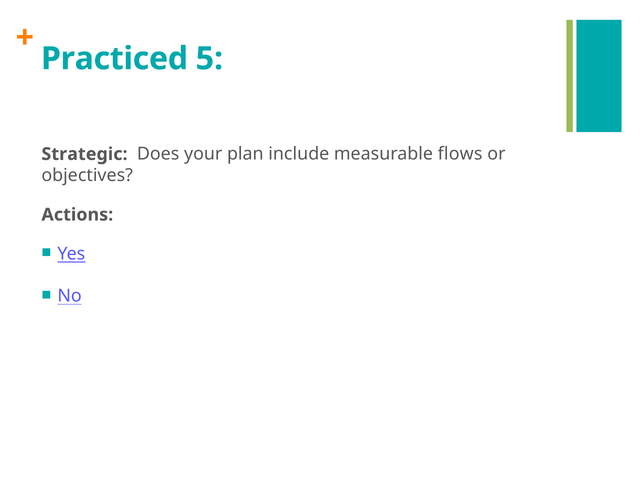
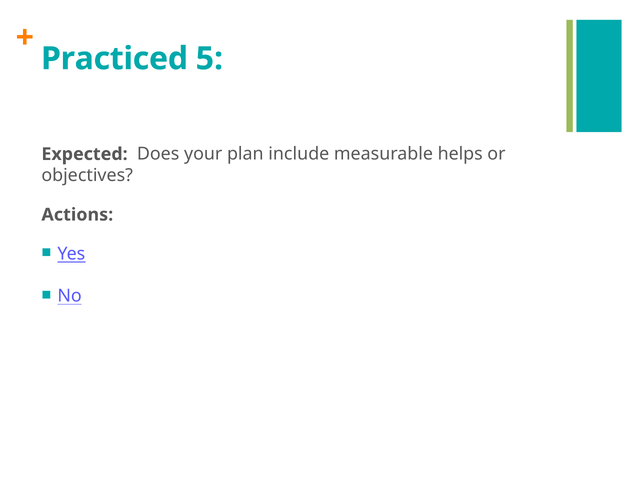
Strategic: Strategic -> Expected (85, 154)
flows: flows -> helps (460, 154)
